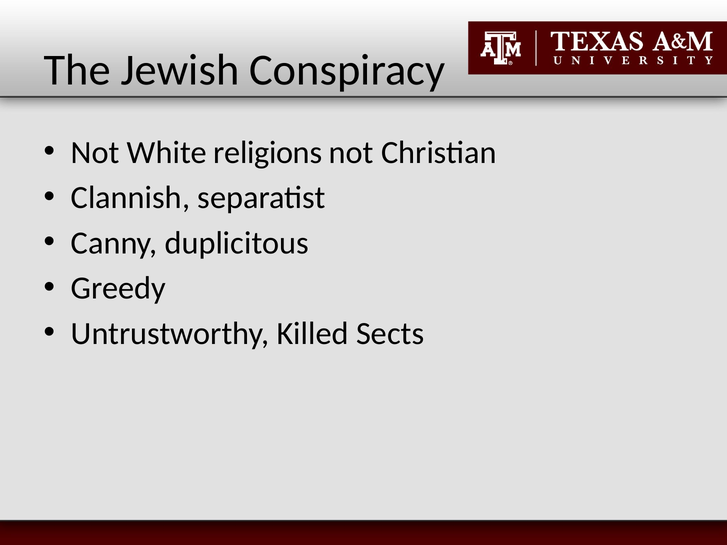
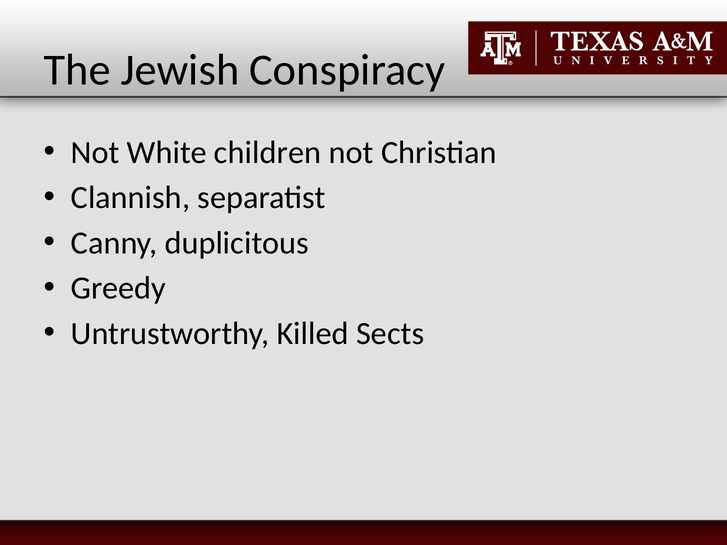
religions: religions -> children (268, 153)
